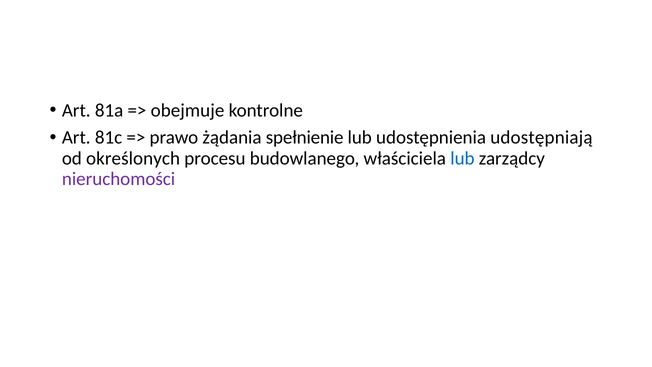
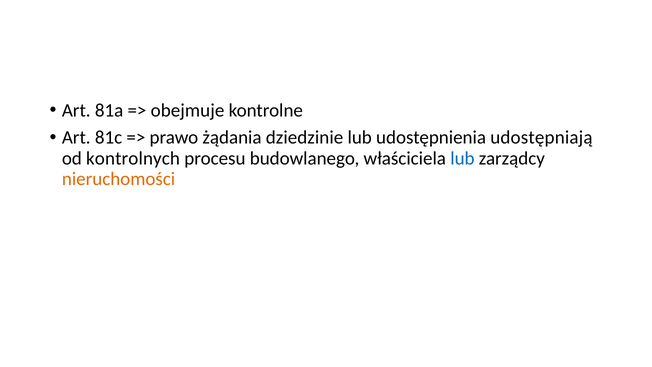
spełnienie: spełnienie -> dziedzinie (305, 138)
określonych: określonych -> kontrolnych (133, 158)
nieruchomości colour: purple -> orange (119, 179)
